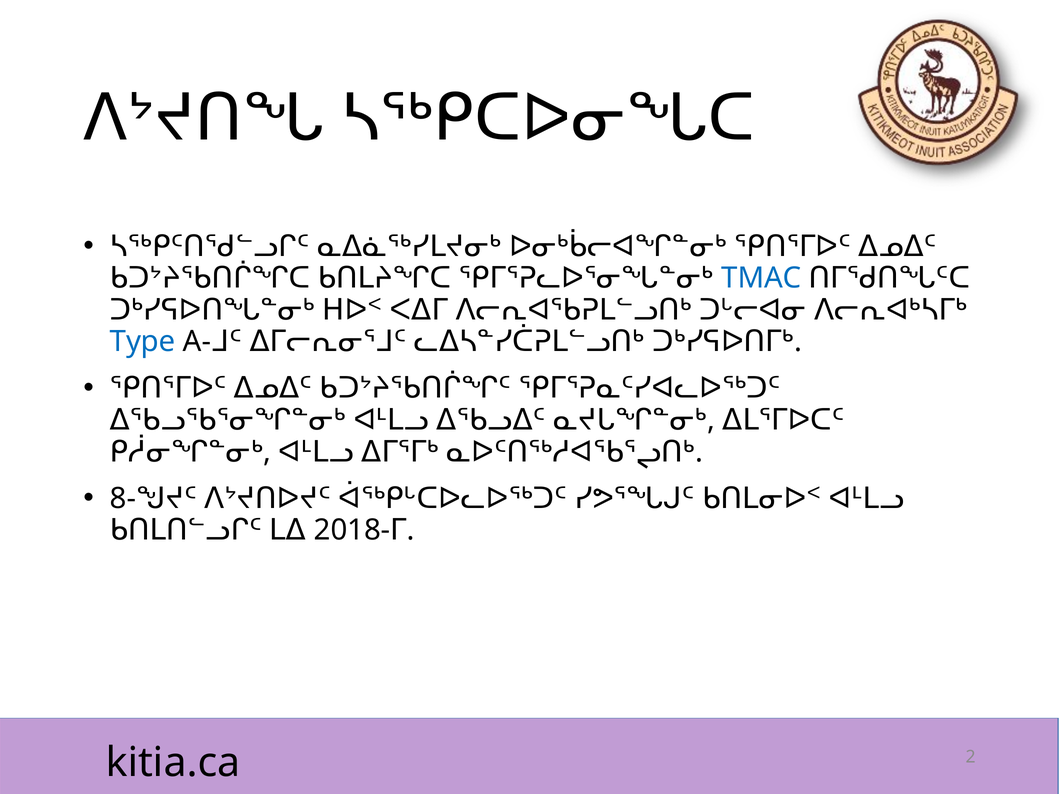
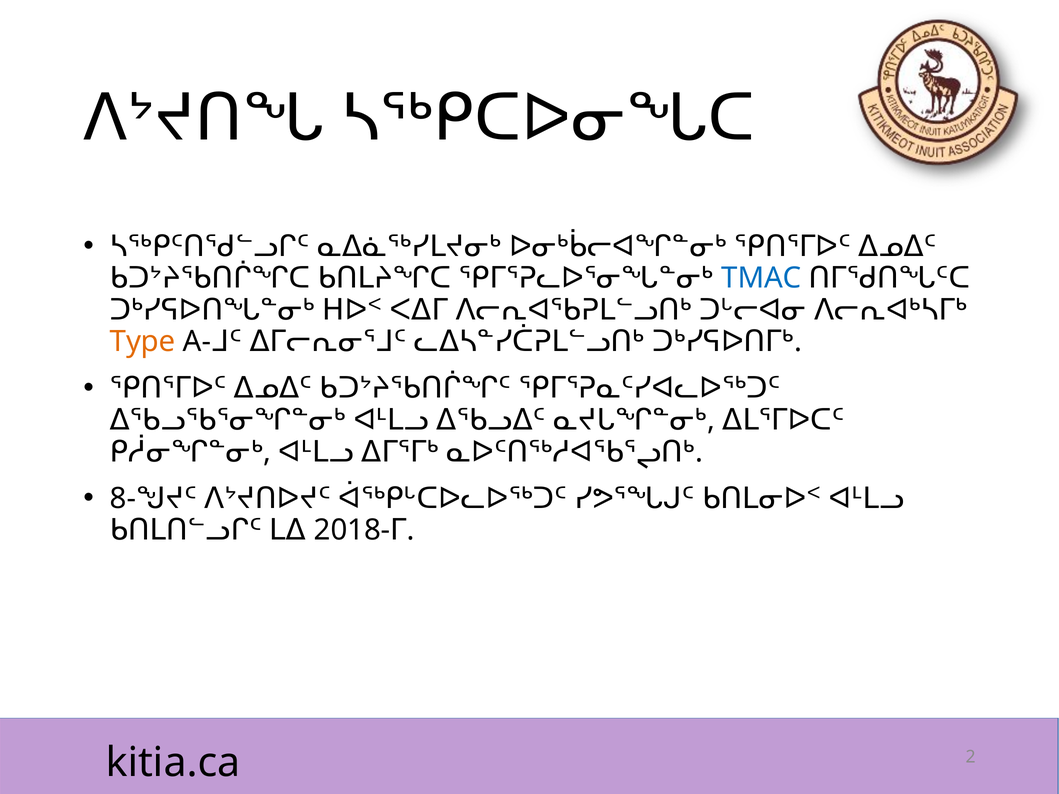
Type colour: blue -> orange (143, 342)
